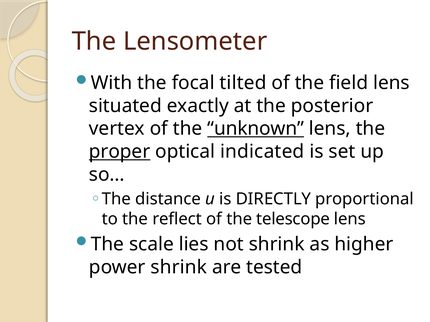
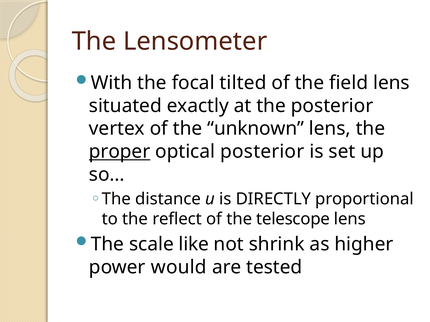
unknown underline: present -> none (256, 129)
optical indicated: indicated -> posterior (262, 152)
lies: lies -> like (194, 245)
power shrink: shrink -> would (179, 268)
